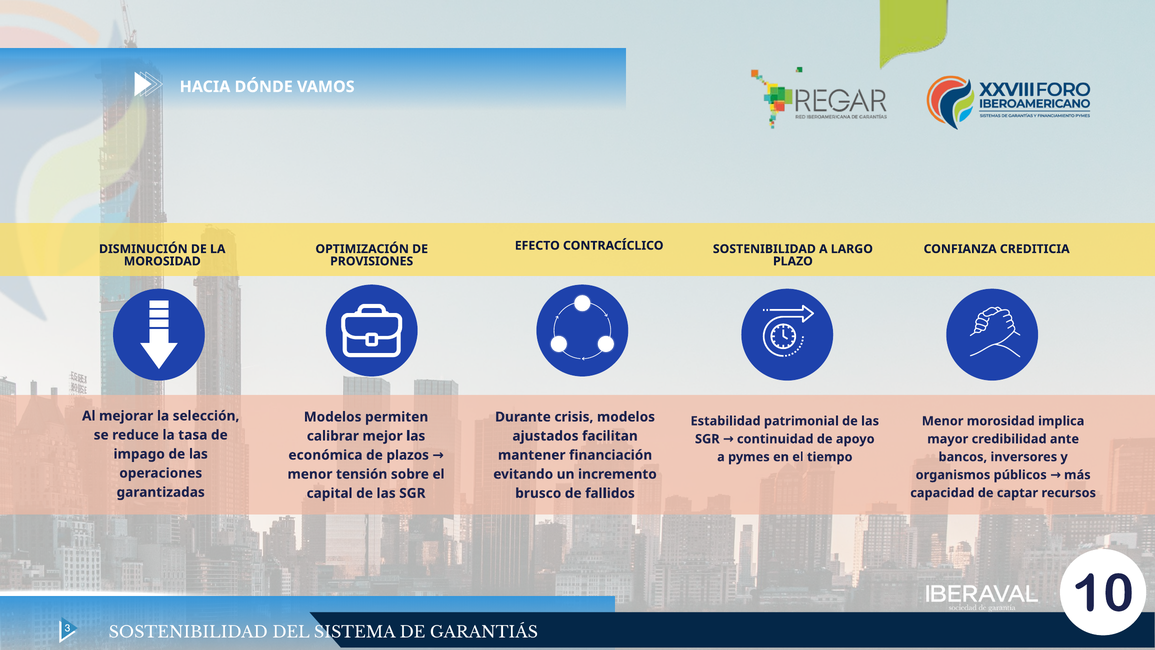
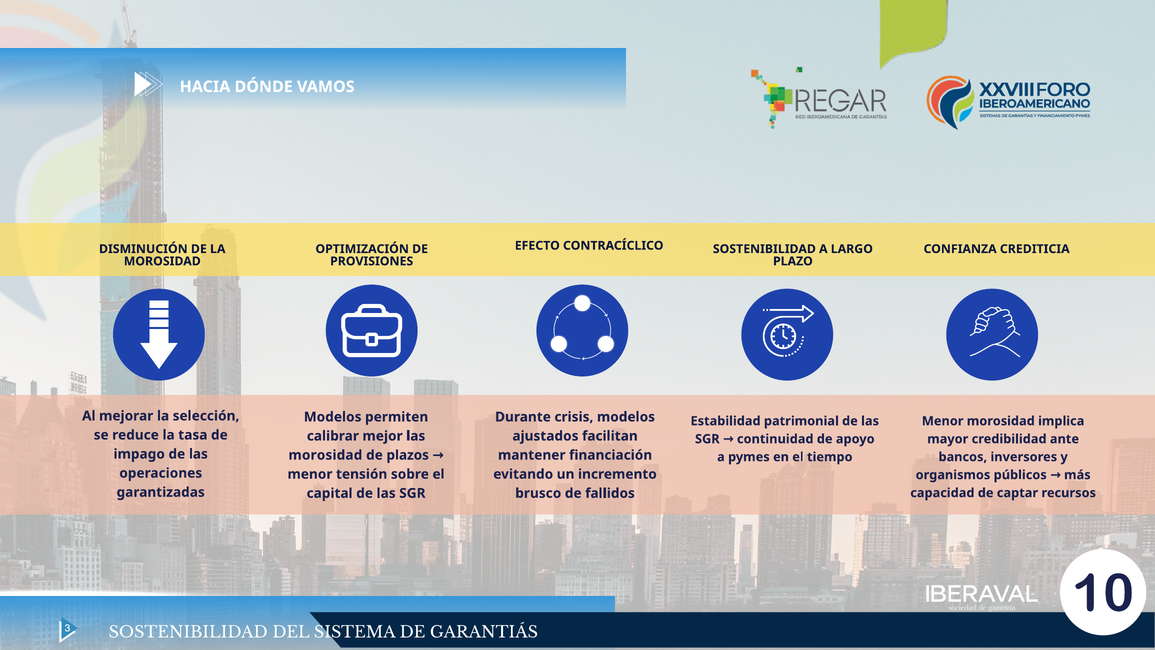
económica: económica -> morosidad (325, 455)
